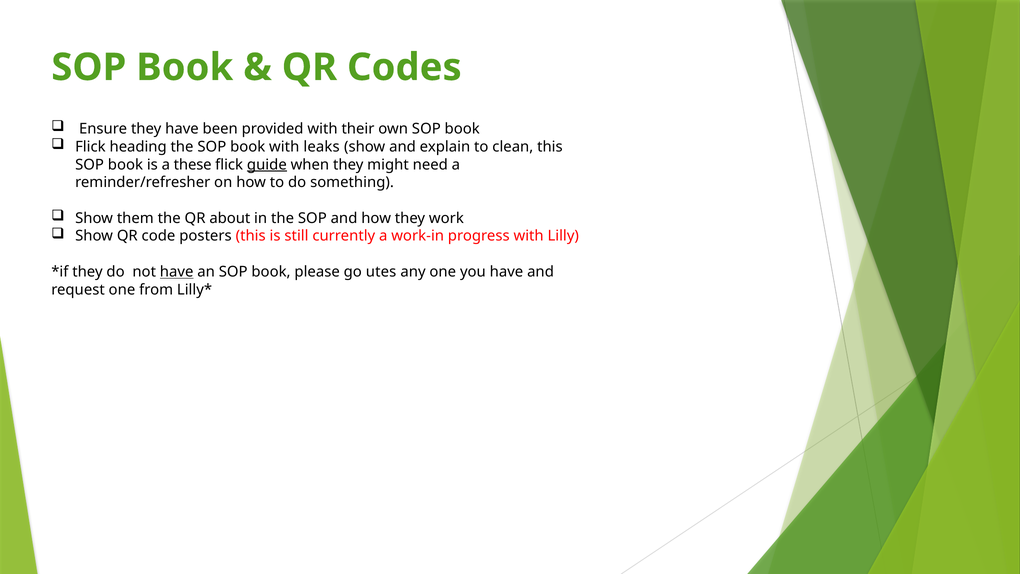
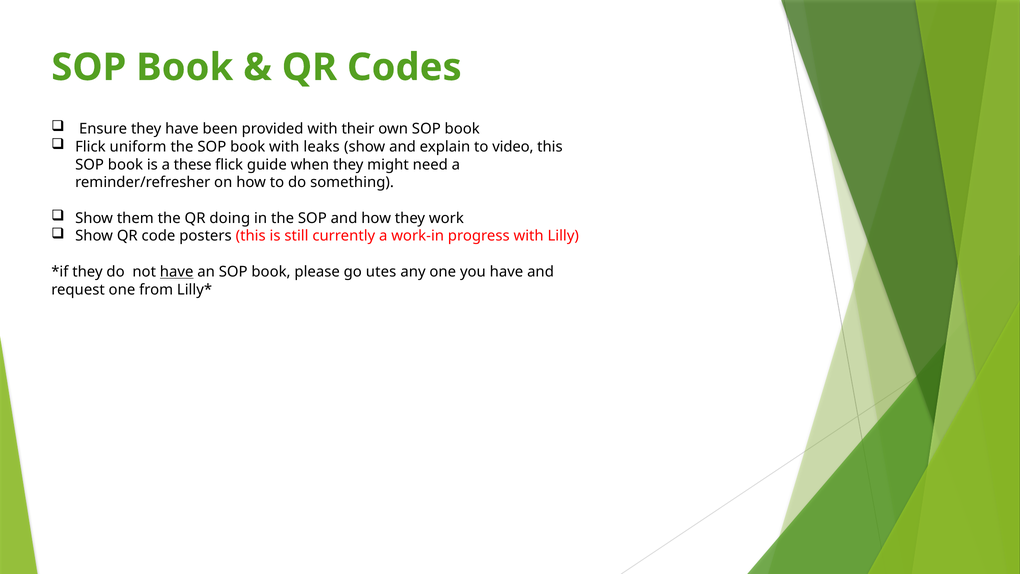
heading: heading -> uniform (138, 147)
clean: clean -> video (513, 147)
guide underline: present -> none (267, 165)
about: about -> doing (230, 218)
